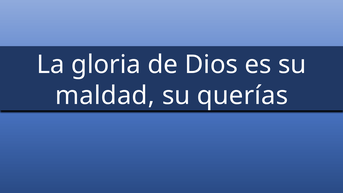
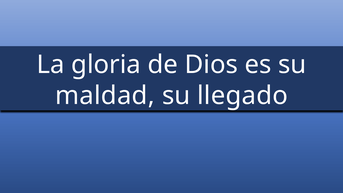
querías: querías -> llegado (243, 95)
